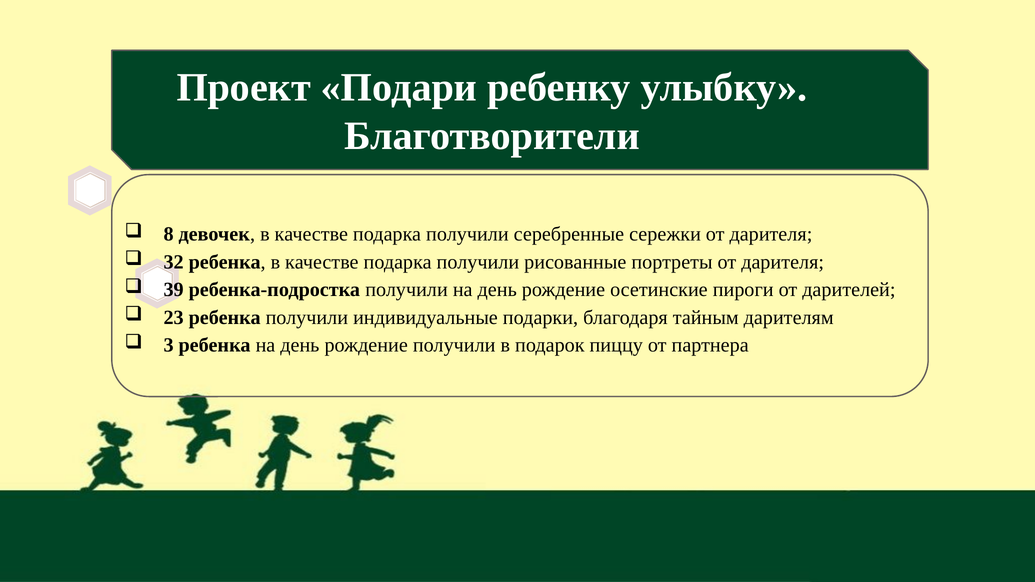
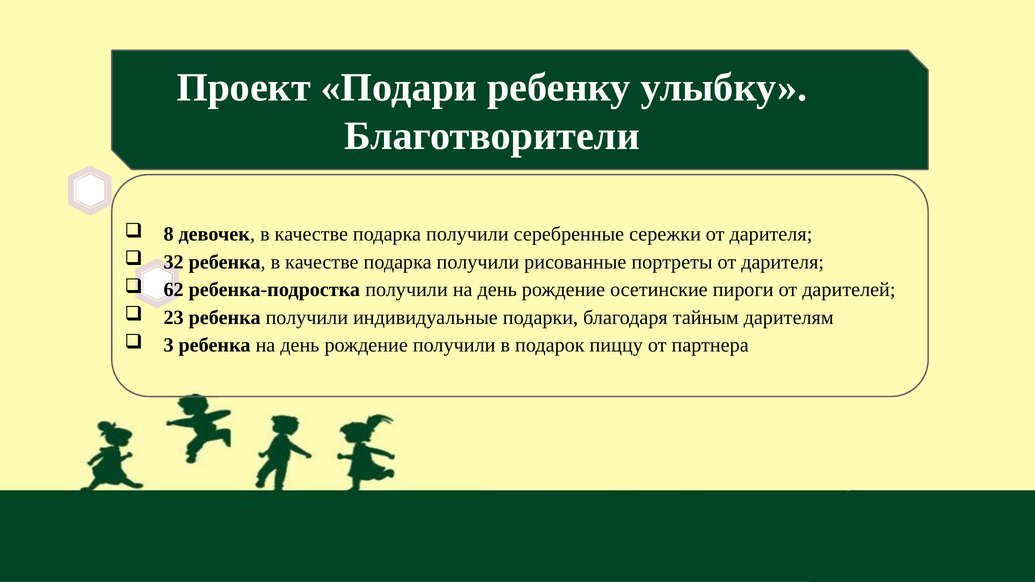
39: 39 -> 62 (174, 290)
